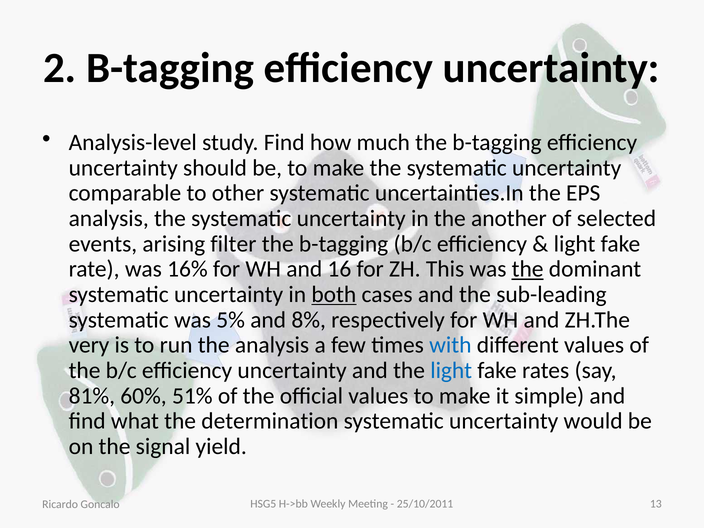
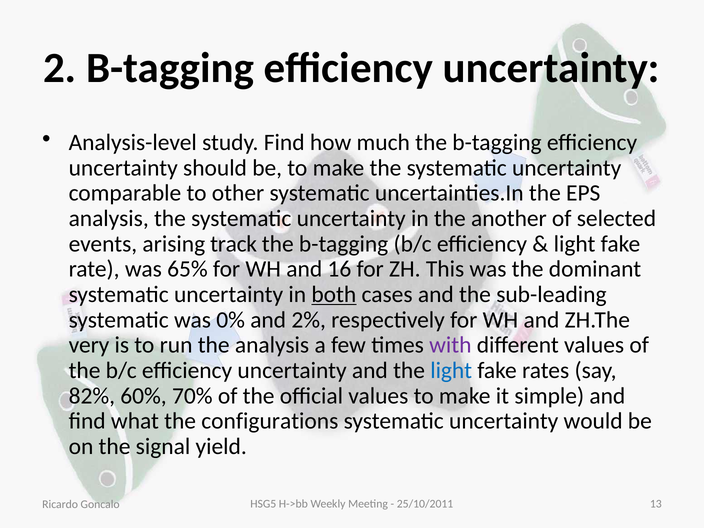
filter: filter -> track (234, 244)
16%: 16% -> 65% (187, 269)
the underline: present -> none (528, 269)
5%: 5% -> 0% (231, 320)
8%: 8% -> 2% (309, 320)
with colour: blue -> purple (450, 345)
81%: 81% -> 82% (92, 396)
51%: 51% -> 70% (192, 396)
determination: determination -> configurations (270, 421)
